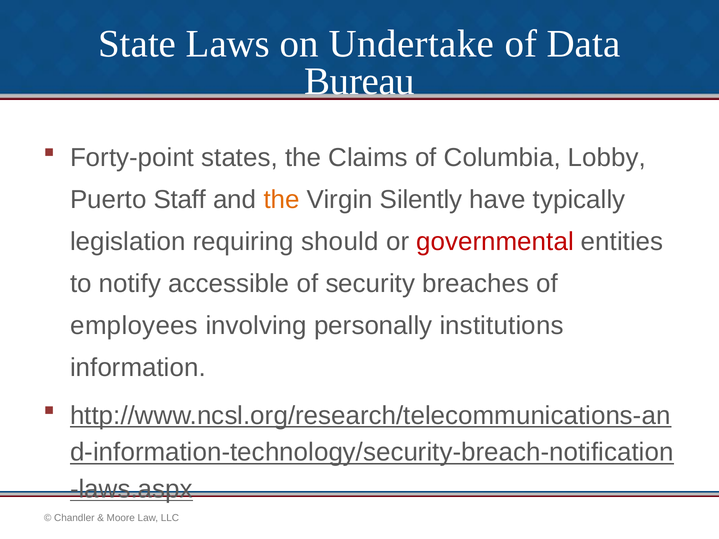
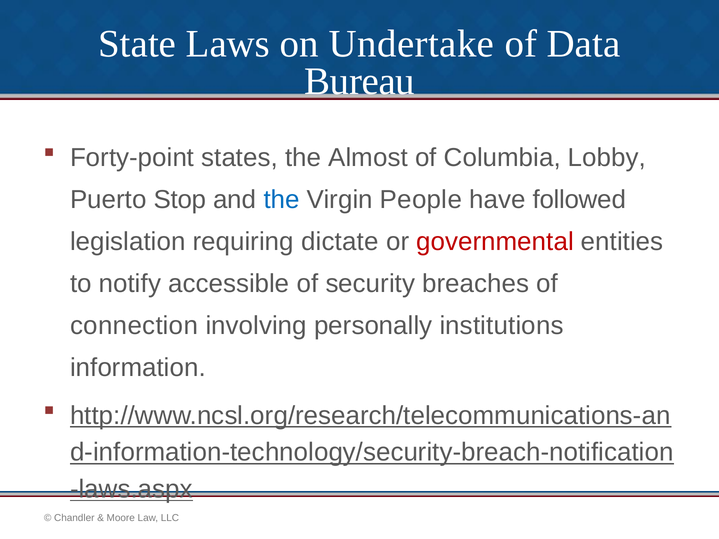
Claims: Claims -> Almost (368, 158)
Staff: Staff -> Stop (180, 200)
the colour: orange -> blue (282, 200)
Silently: Silently -> People (421, 200)
typically: typically -> followed (579, 200)
should: should -> dictate (340, 242)
employees: employees -> connection (134, 326)
